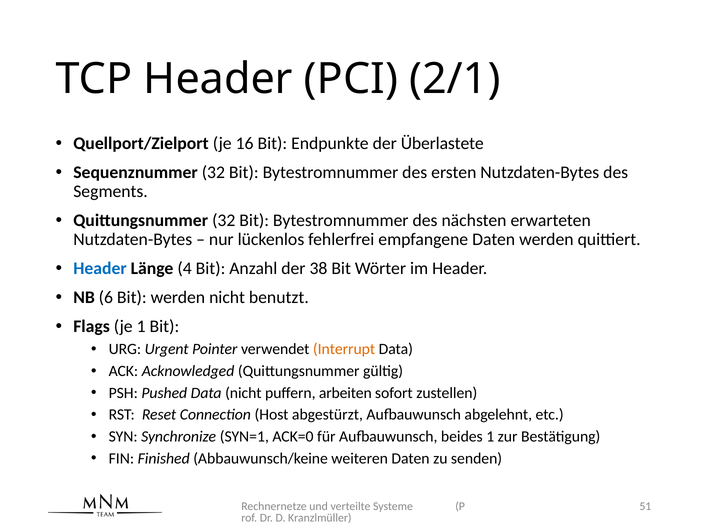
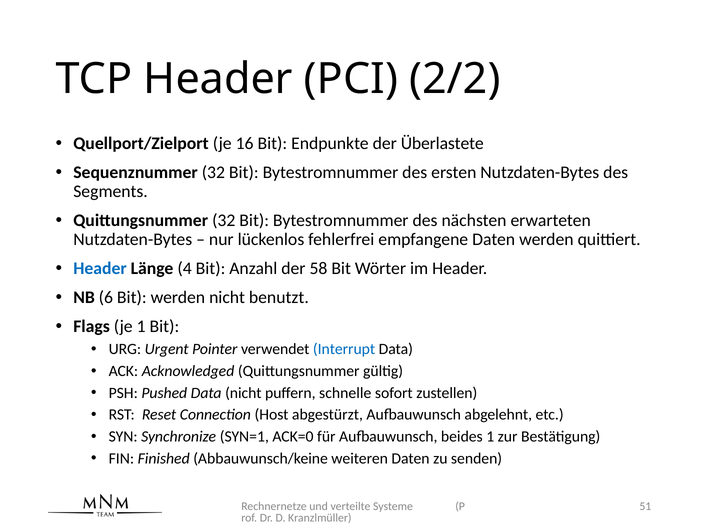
2/1: 2/1 -> 2/2 (455, 79)
38: 38 -> 58 (318, 269)
Interrupt colour: orange -> blue (344, 349)
arbeiten: arbeiten -> schnelle (345, 393)
